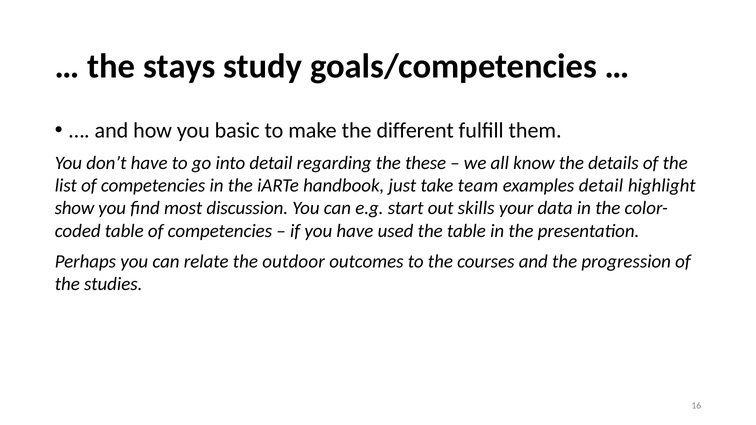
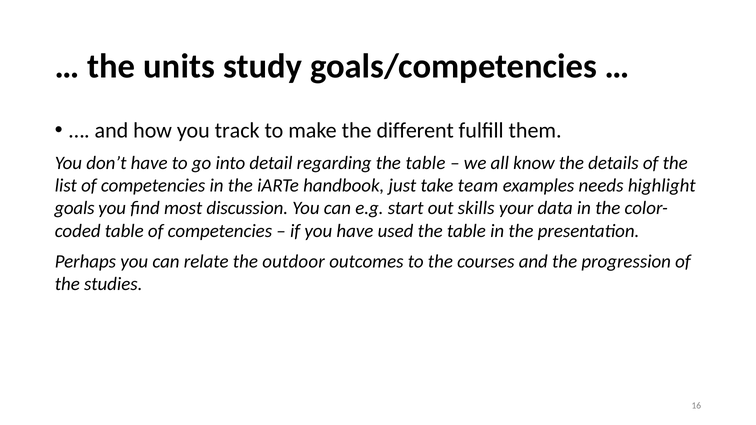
stays: stays -> units (179, 66)
basic: basic -> track (237, 131)
regarding the these: these -> table (425, 163)
examples detail: detail -> needs (601, 186)
show: show -> goals (74, 208)
